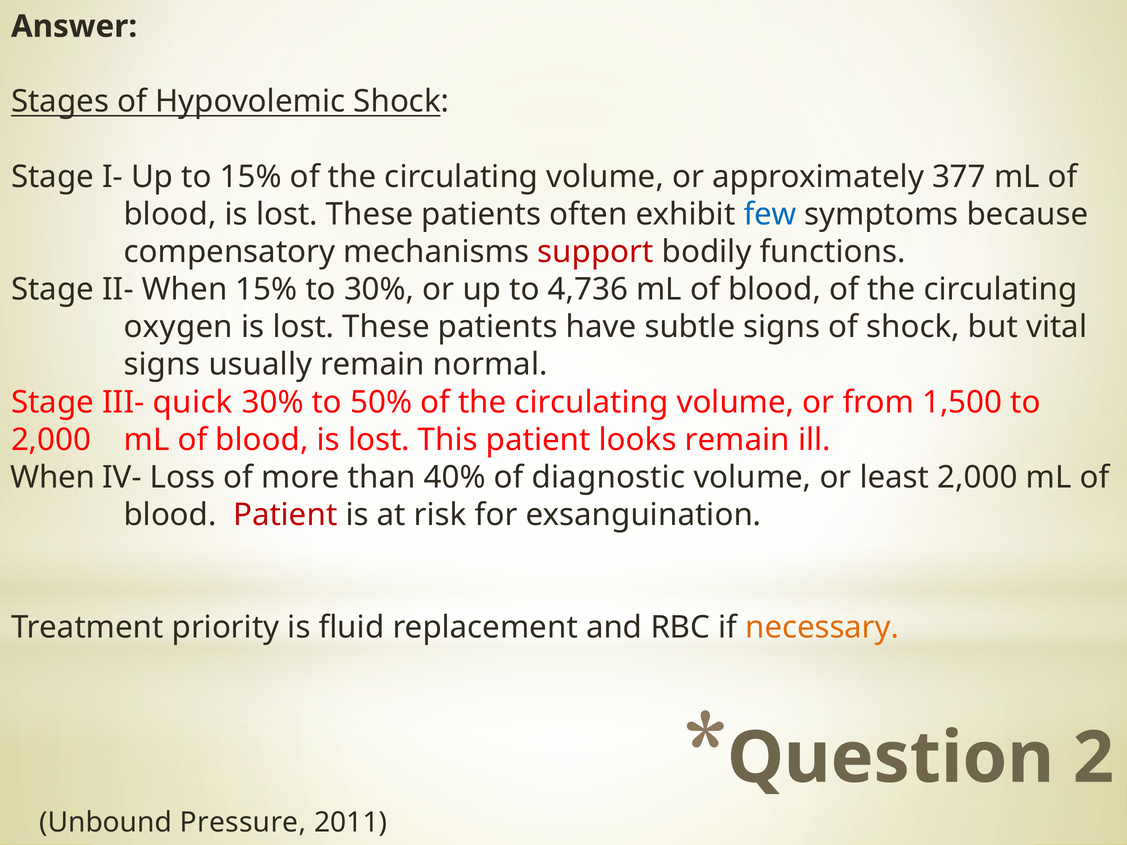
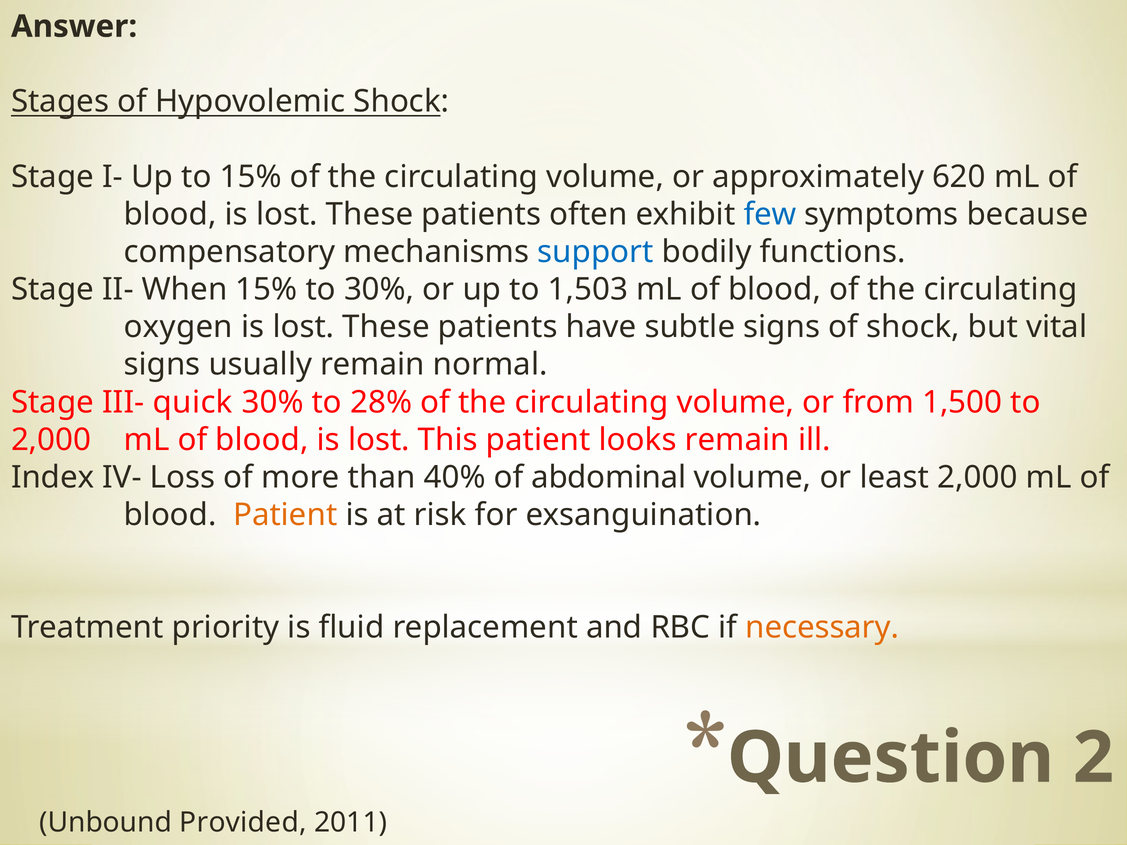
377: 377 -> 620 (959, 177)
support colour: red -> blue (595, 252)
4,736: 4,736 -> 1,503 (588, 290)
50%: 50% -> 28% (381, 402)
When: When -> Index (53, 477)
diagnostic: diagnostic -> abdominal (609, 477)
Patient colour: red -> orange (285, 515)
Pressure: Pressure -> Provided (243, 823)
